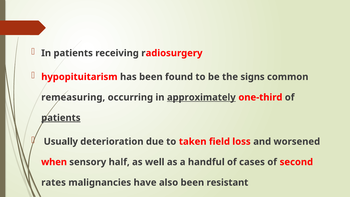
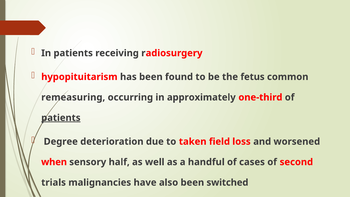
signs: signs -> fetus (253, 77)
approximately underline: present -> none (201, 97)
Usually: Usually -> Degree (61, 141)
rates: rates -> trials (54, 182)
resistant: resistant -> switched (227, 182)
